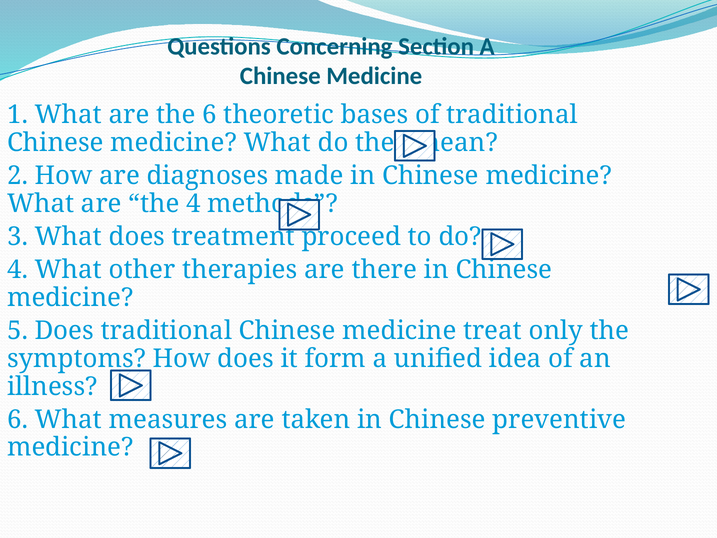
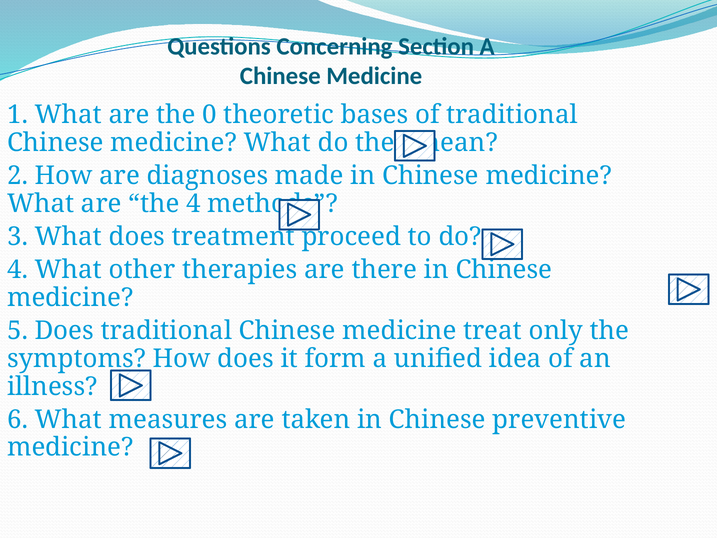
the 6: 6 -> 0 (209, 115)
